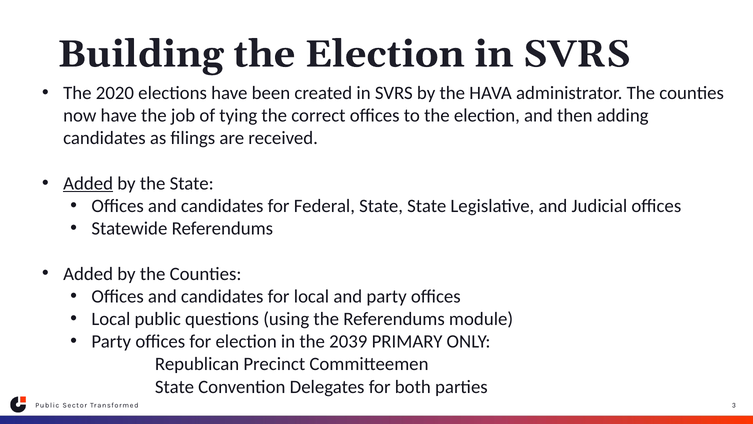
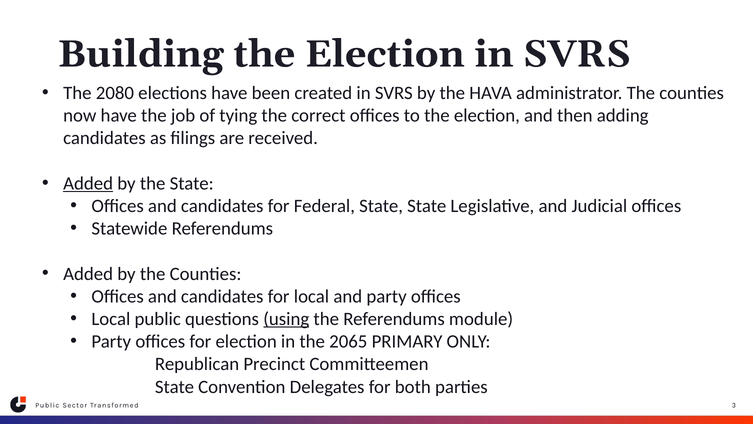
2020: 2020 -> 2080 (115, 93)
using underline: none -> present (286, 319)
2039: 2039 -> 2065 (348, 341)
